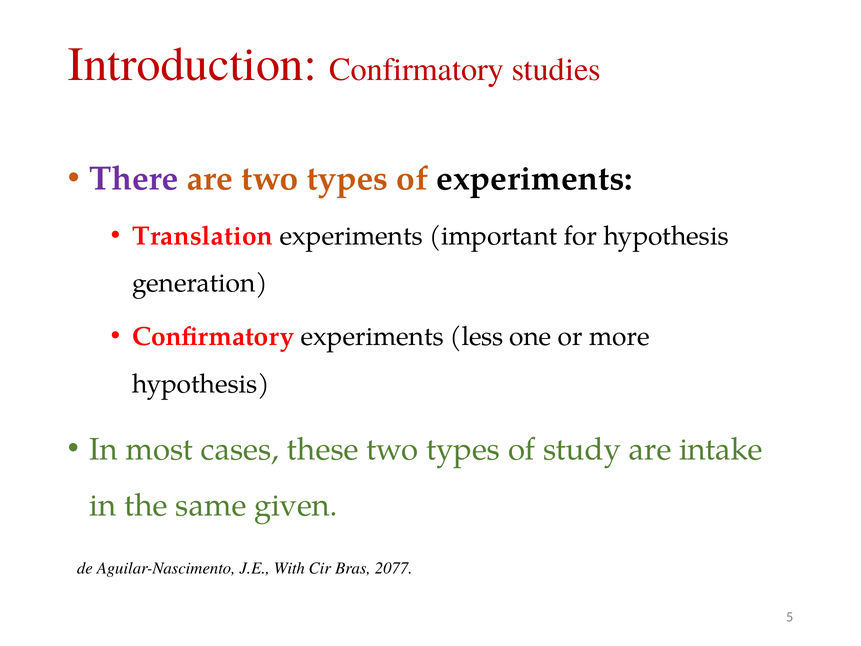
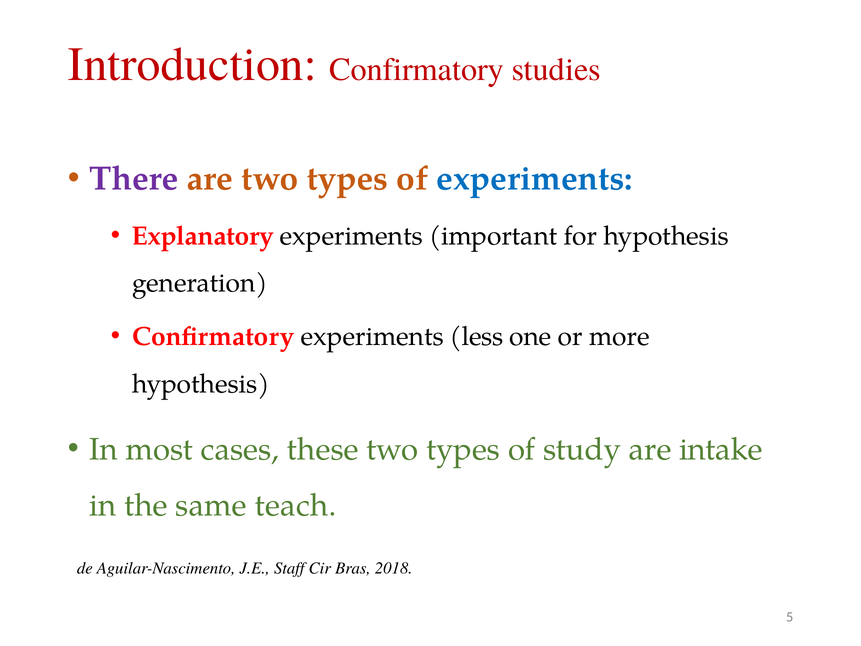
experiments colour: black -> blue (535, 179)
Translation: Translation -> Explanatory (203, 236)
given: given -> teach (296, 505)
With: With -> Staff (289, 568)
2077: 2077 -> 2018 (394, 568)
